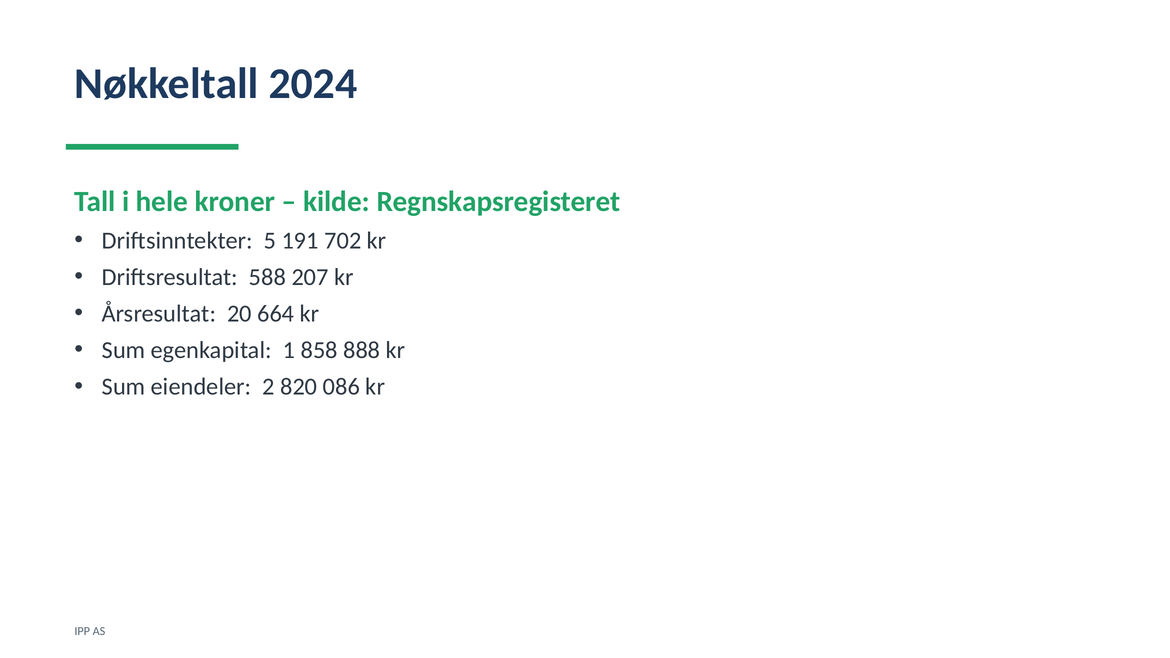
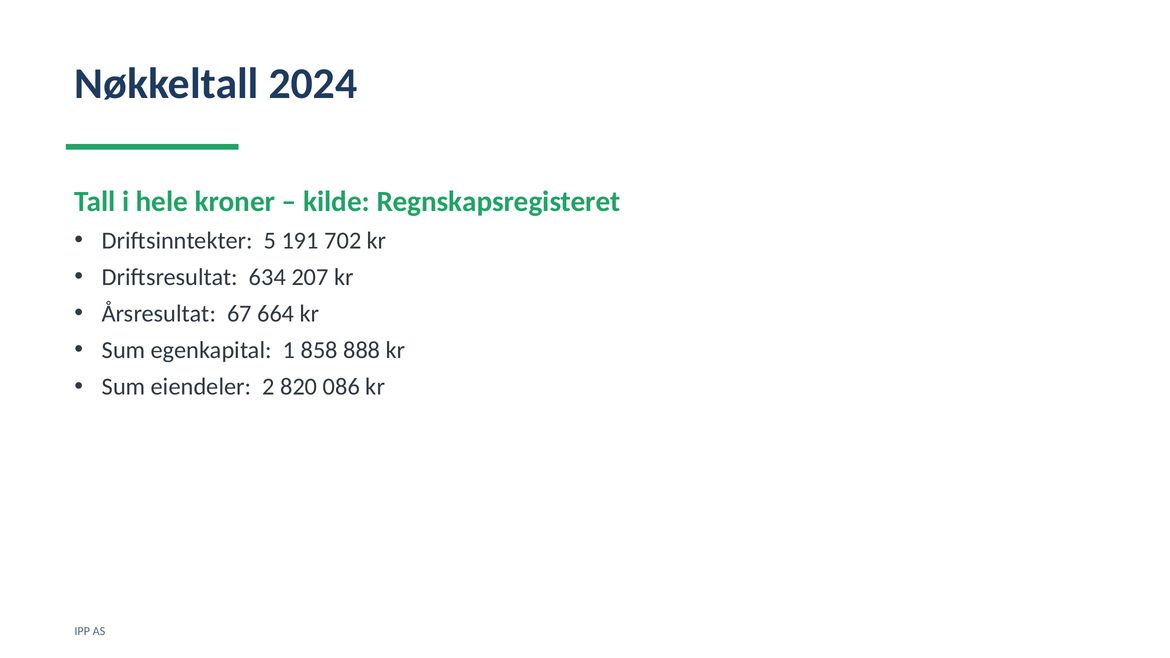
588: 588 -> 634 (267, 277)
20: 20 -> 67 (239, 314)
